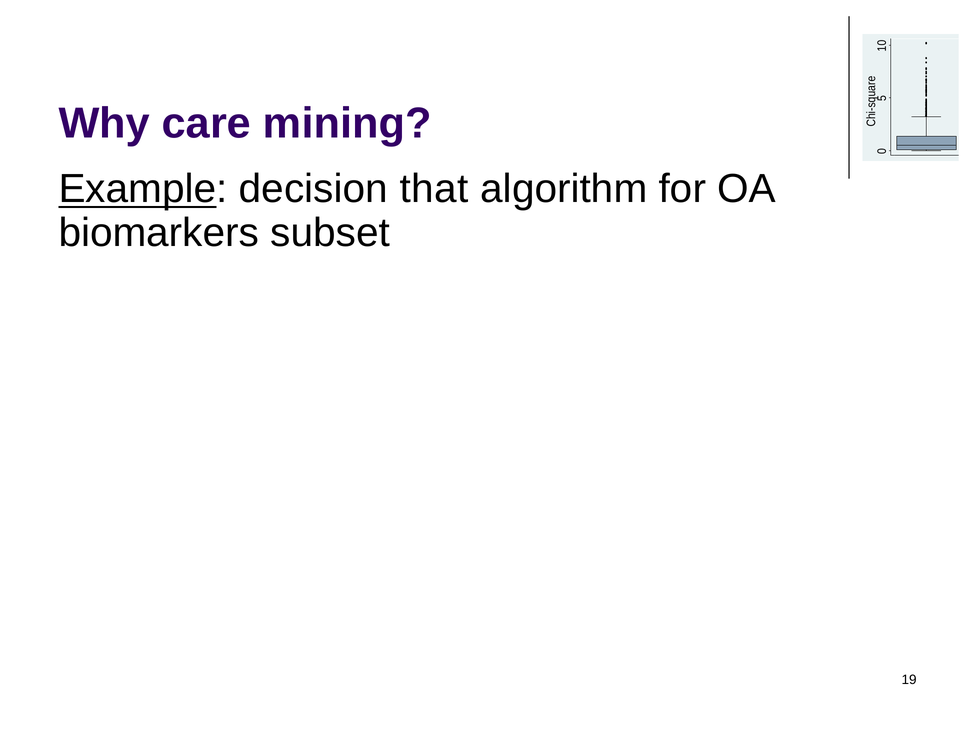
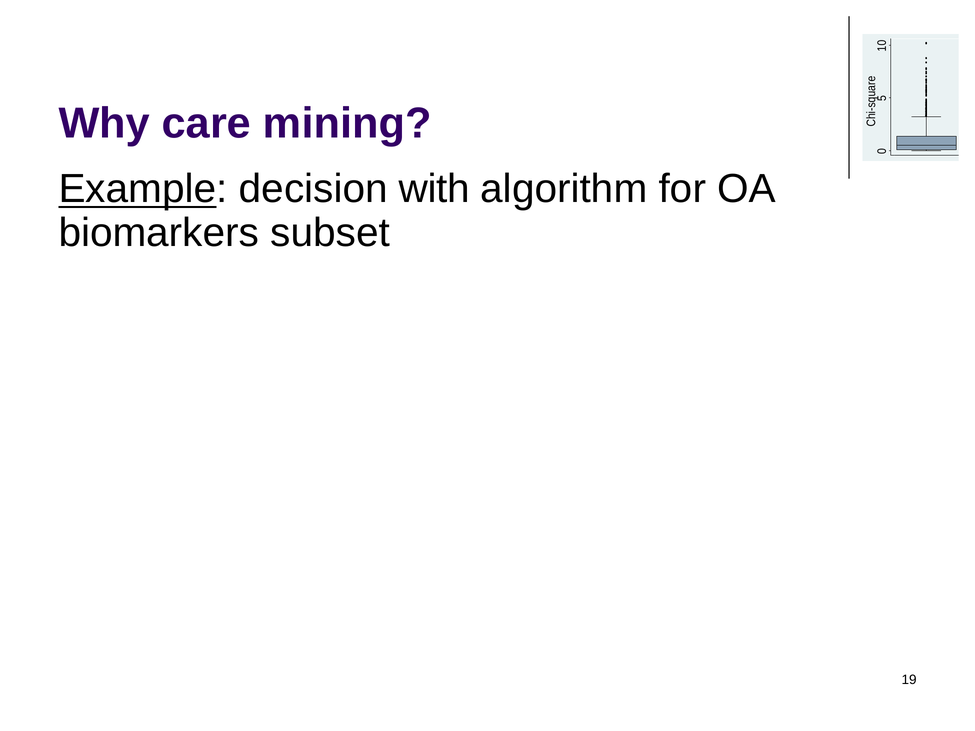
that: that -> with (434, 189)
